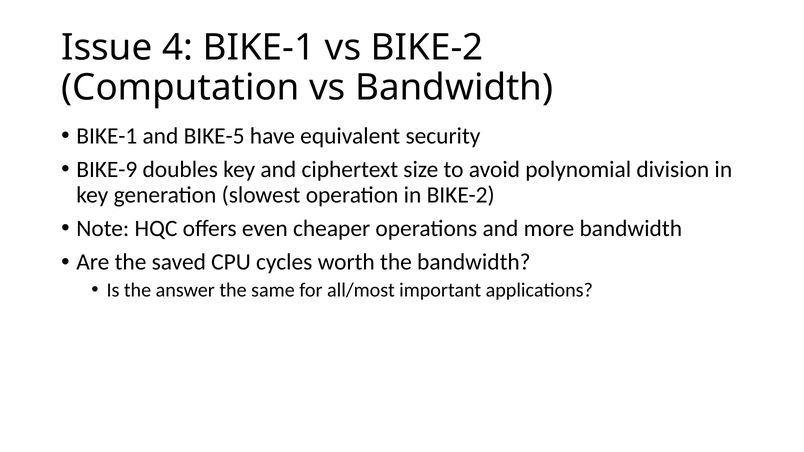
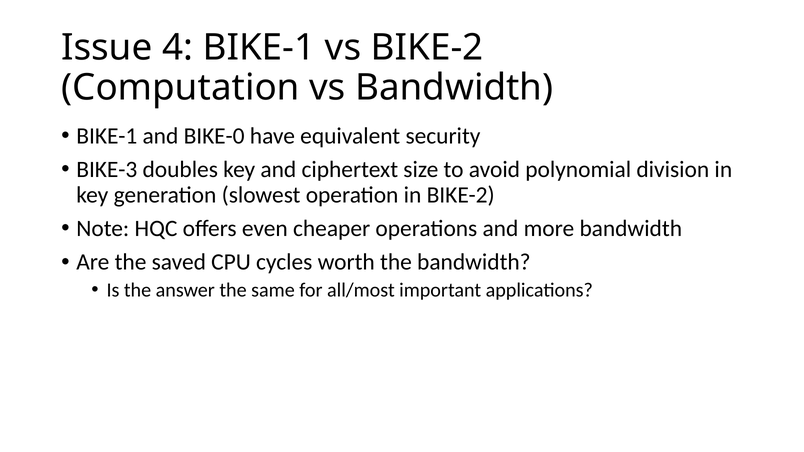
BIKE-5: BIKE-5 -> BIKE-0 (214, 136)
BIKE-9: BIKE-9 -> BIKE-3 (107, 170)
